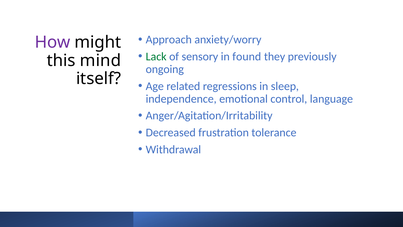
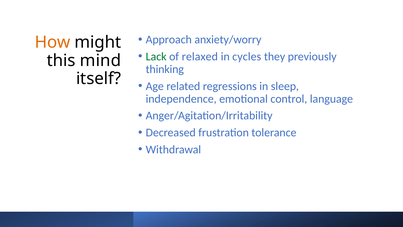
How colour: purple -> orange (53, 42)
sensory: sensory -> relaxed (200, 56)
found: found -> cycles (247, 56)
ongoing: ongoing -> thinking (165, 69)
